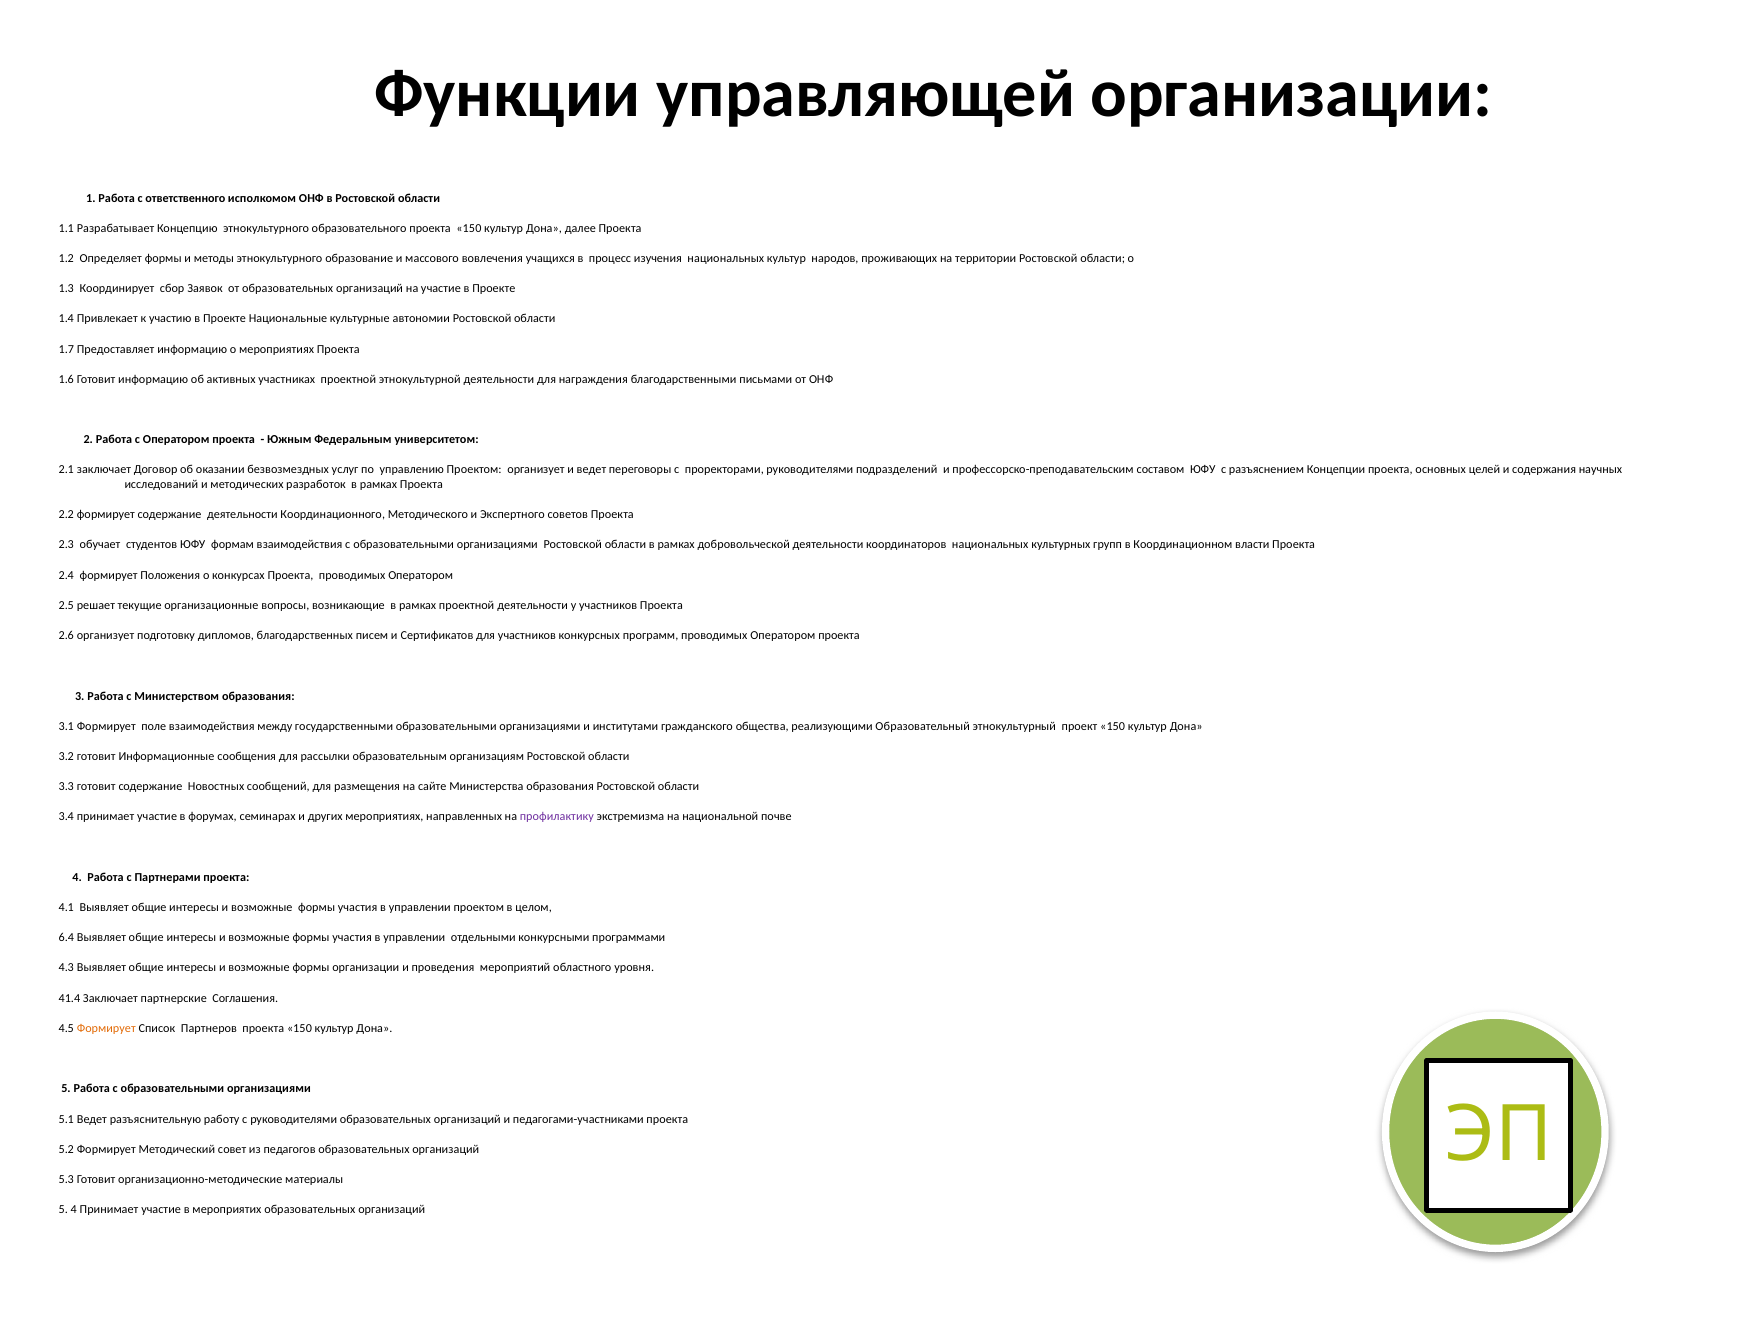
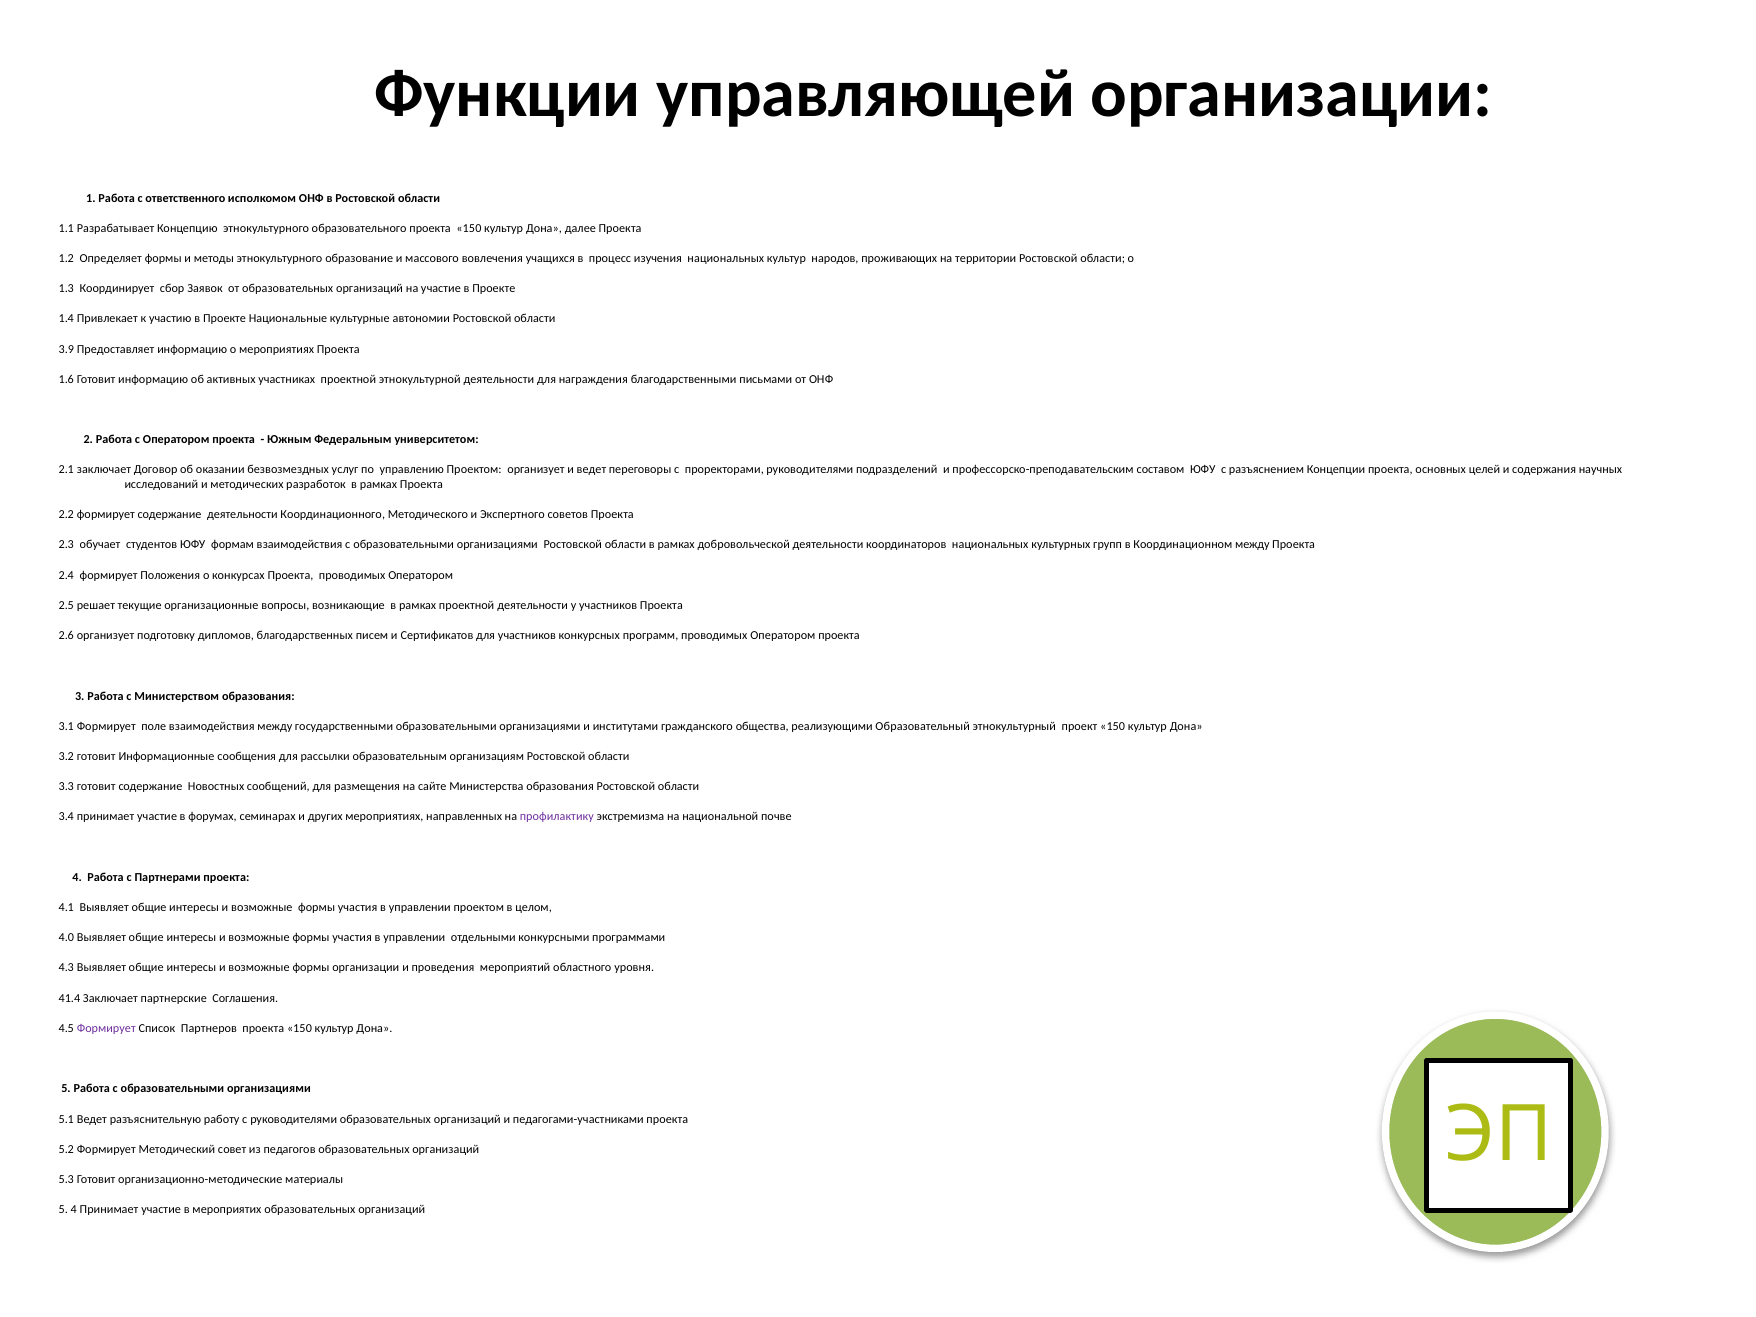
1.7: 1.7 -> 3.9 (66, 349)
Координационном власти: власти -> между (1252, 545)
6.4: 6.4 -> 4.0 (66, 938)
Формирует colour: orange -> purple (106, 1028)
